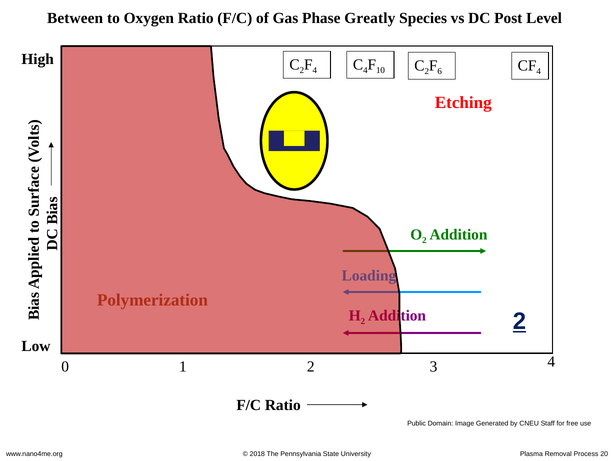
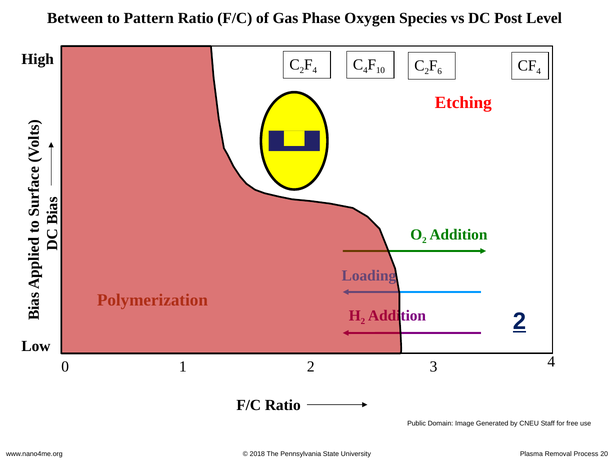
Oxygen: Oxygen -> Pattern (149, 18)
Greatly: Greatly -> Oxygen (370, 18)
